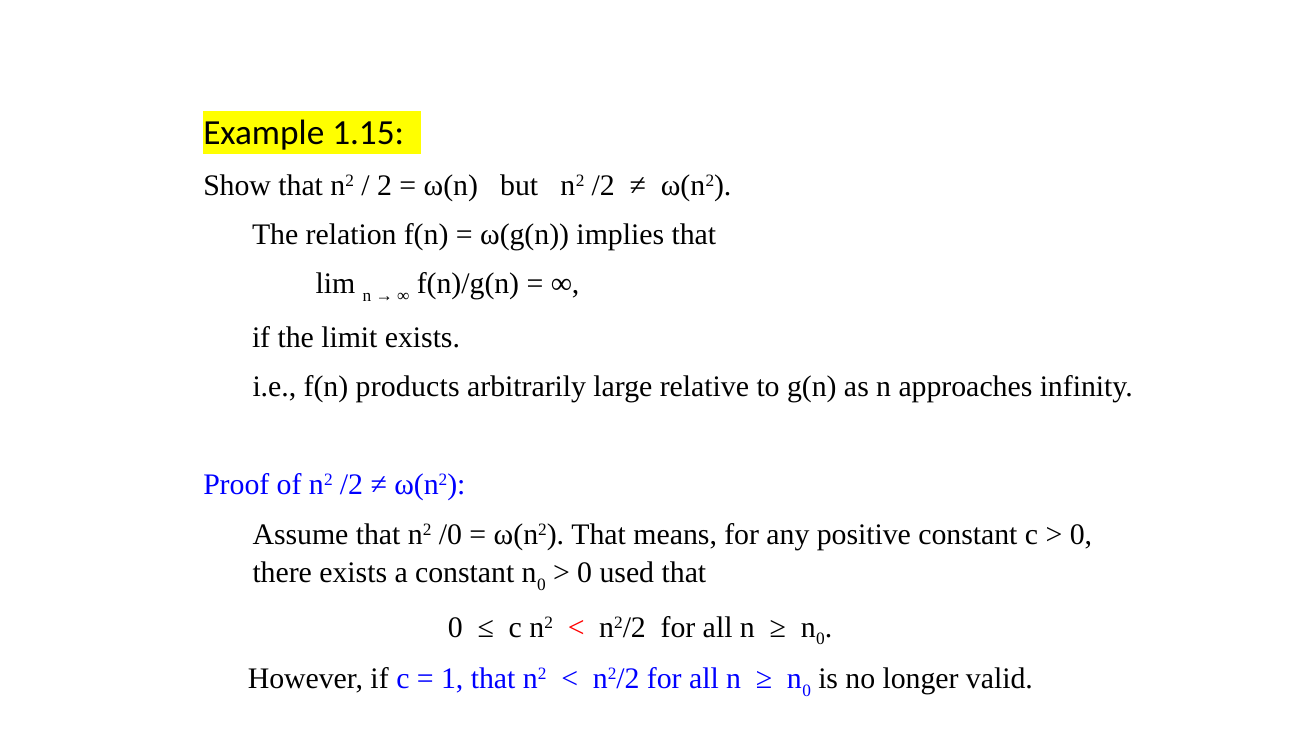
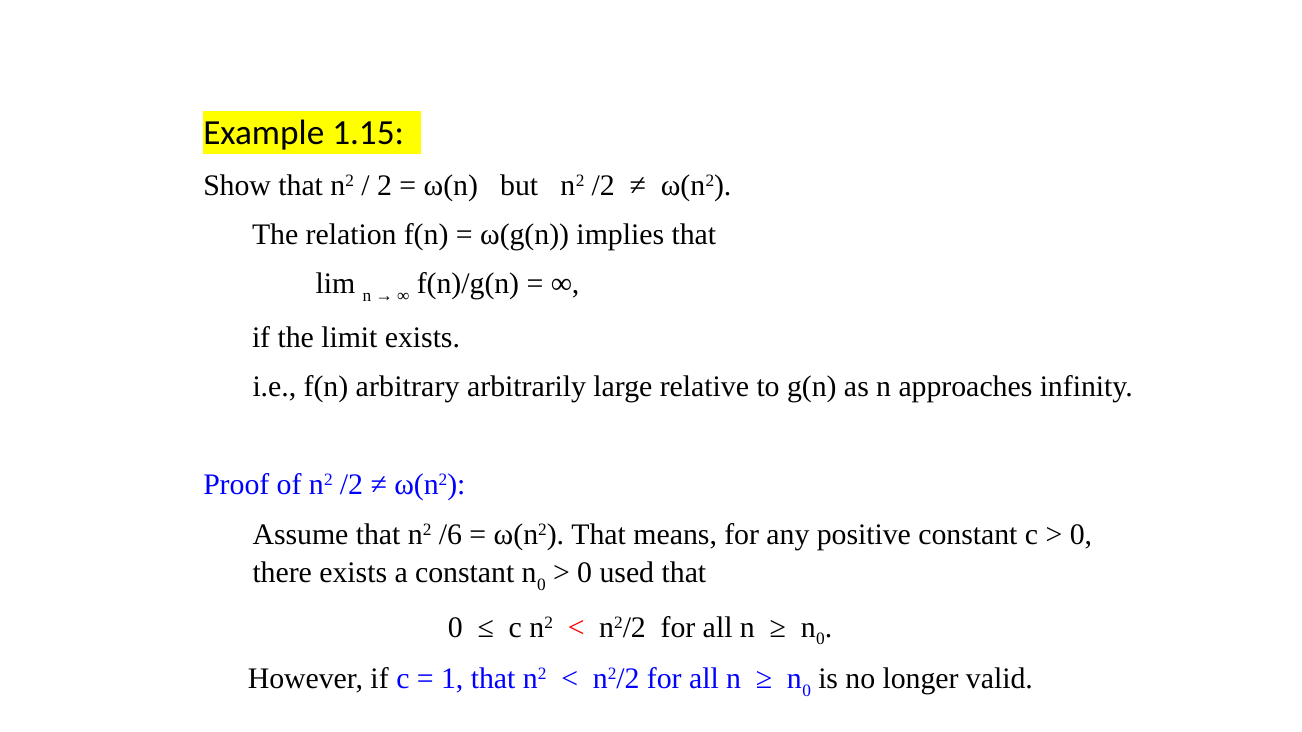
products: products -> arbitrary (408, 387)
/0: /0 -> /6 (451, 534)
